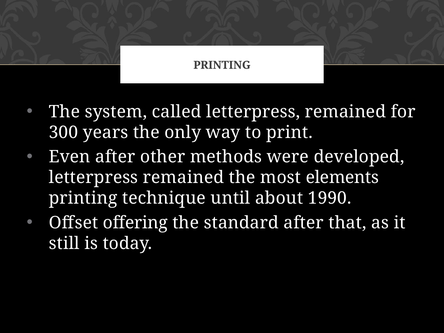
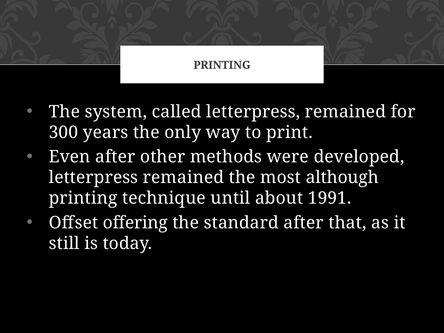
elements: elements -> although (342, 178)
1990: 1990 -> 1991 (330, 198)
